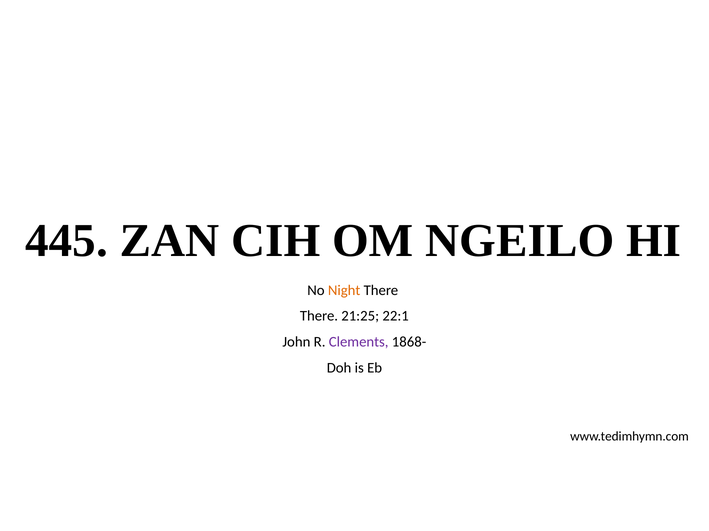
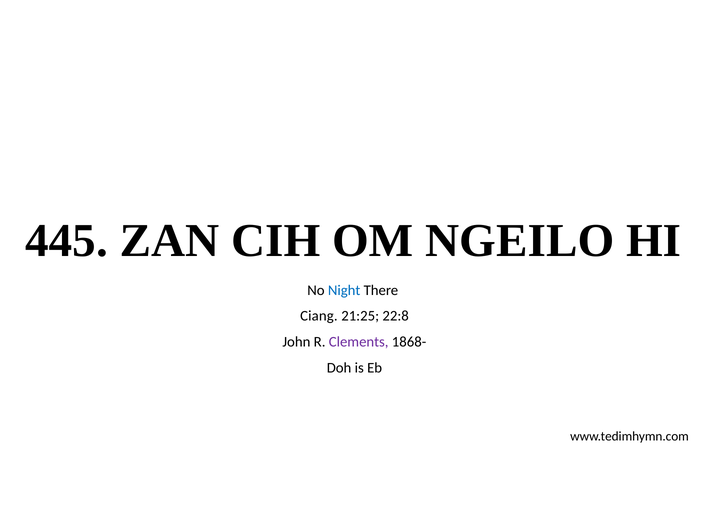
Night colour: orange -> blue (344, 291)
There: There -> Ciang (319, 317)
22:1: 22:1 -> 22:8 (396, 317)
